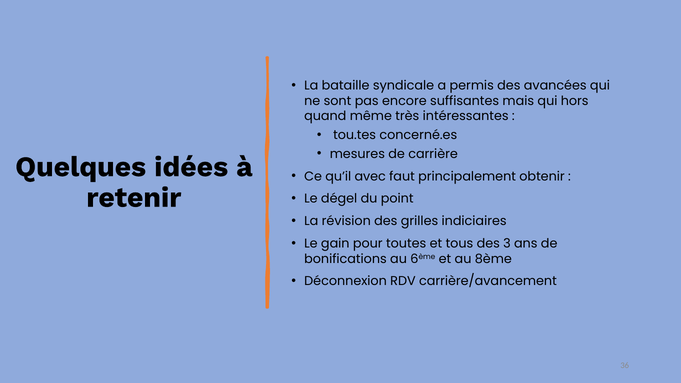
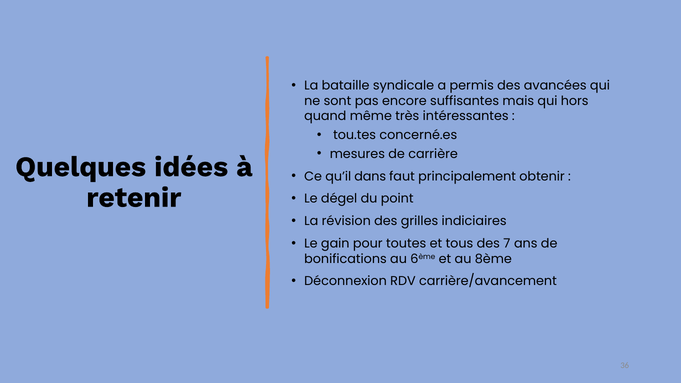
avec: avec -> dans (370, 176)
3: 3 -> 7 (507, 244)
